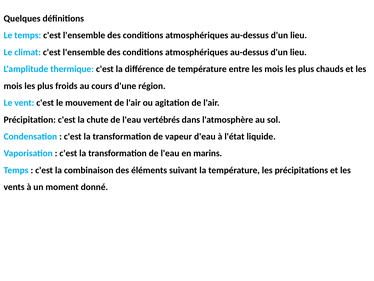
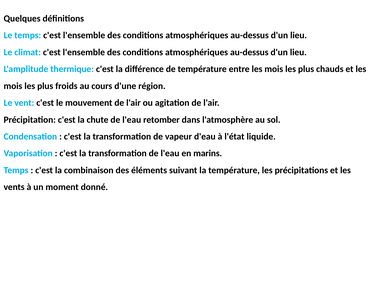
vertébrés: vertébrés -> retomber (161, 119)
